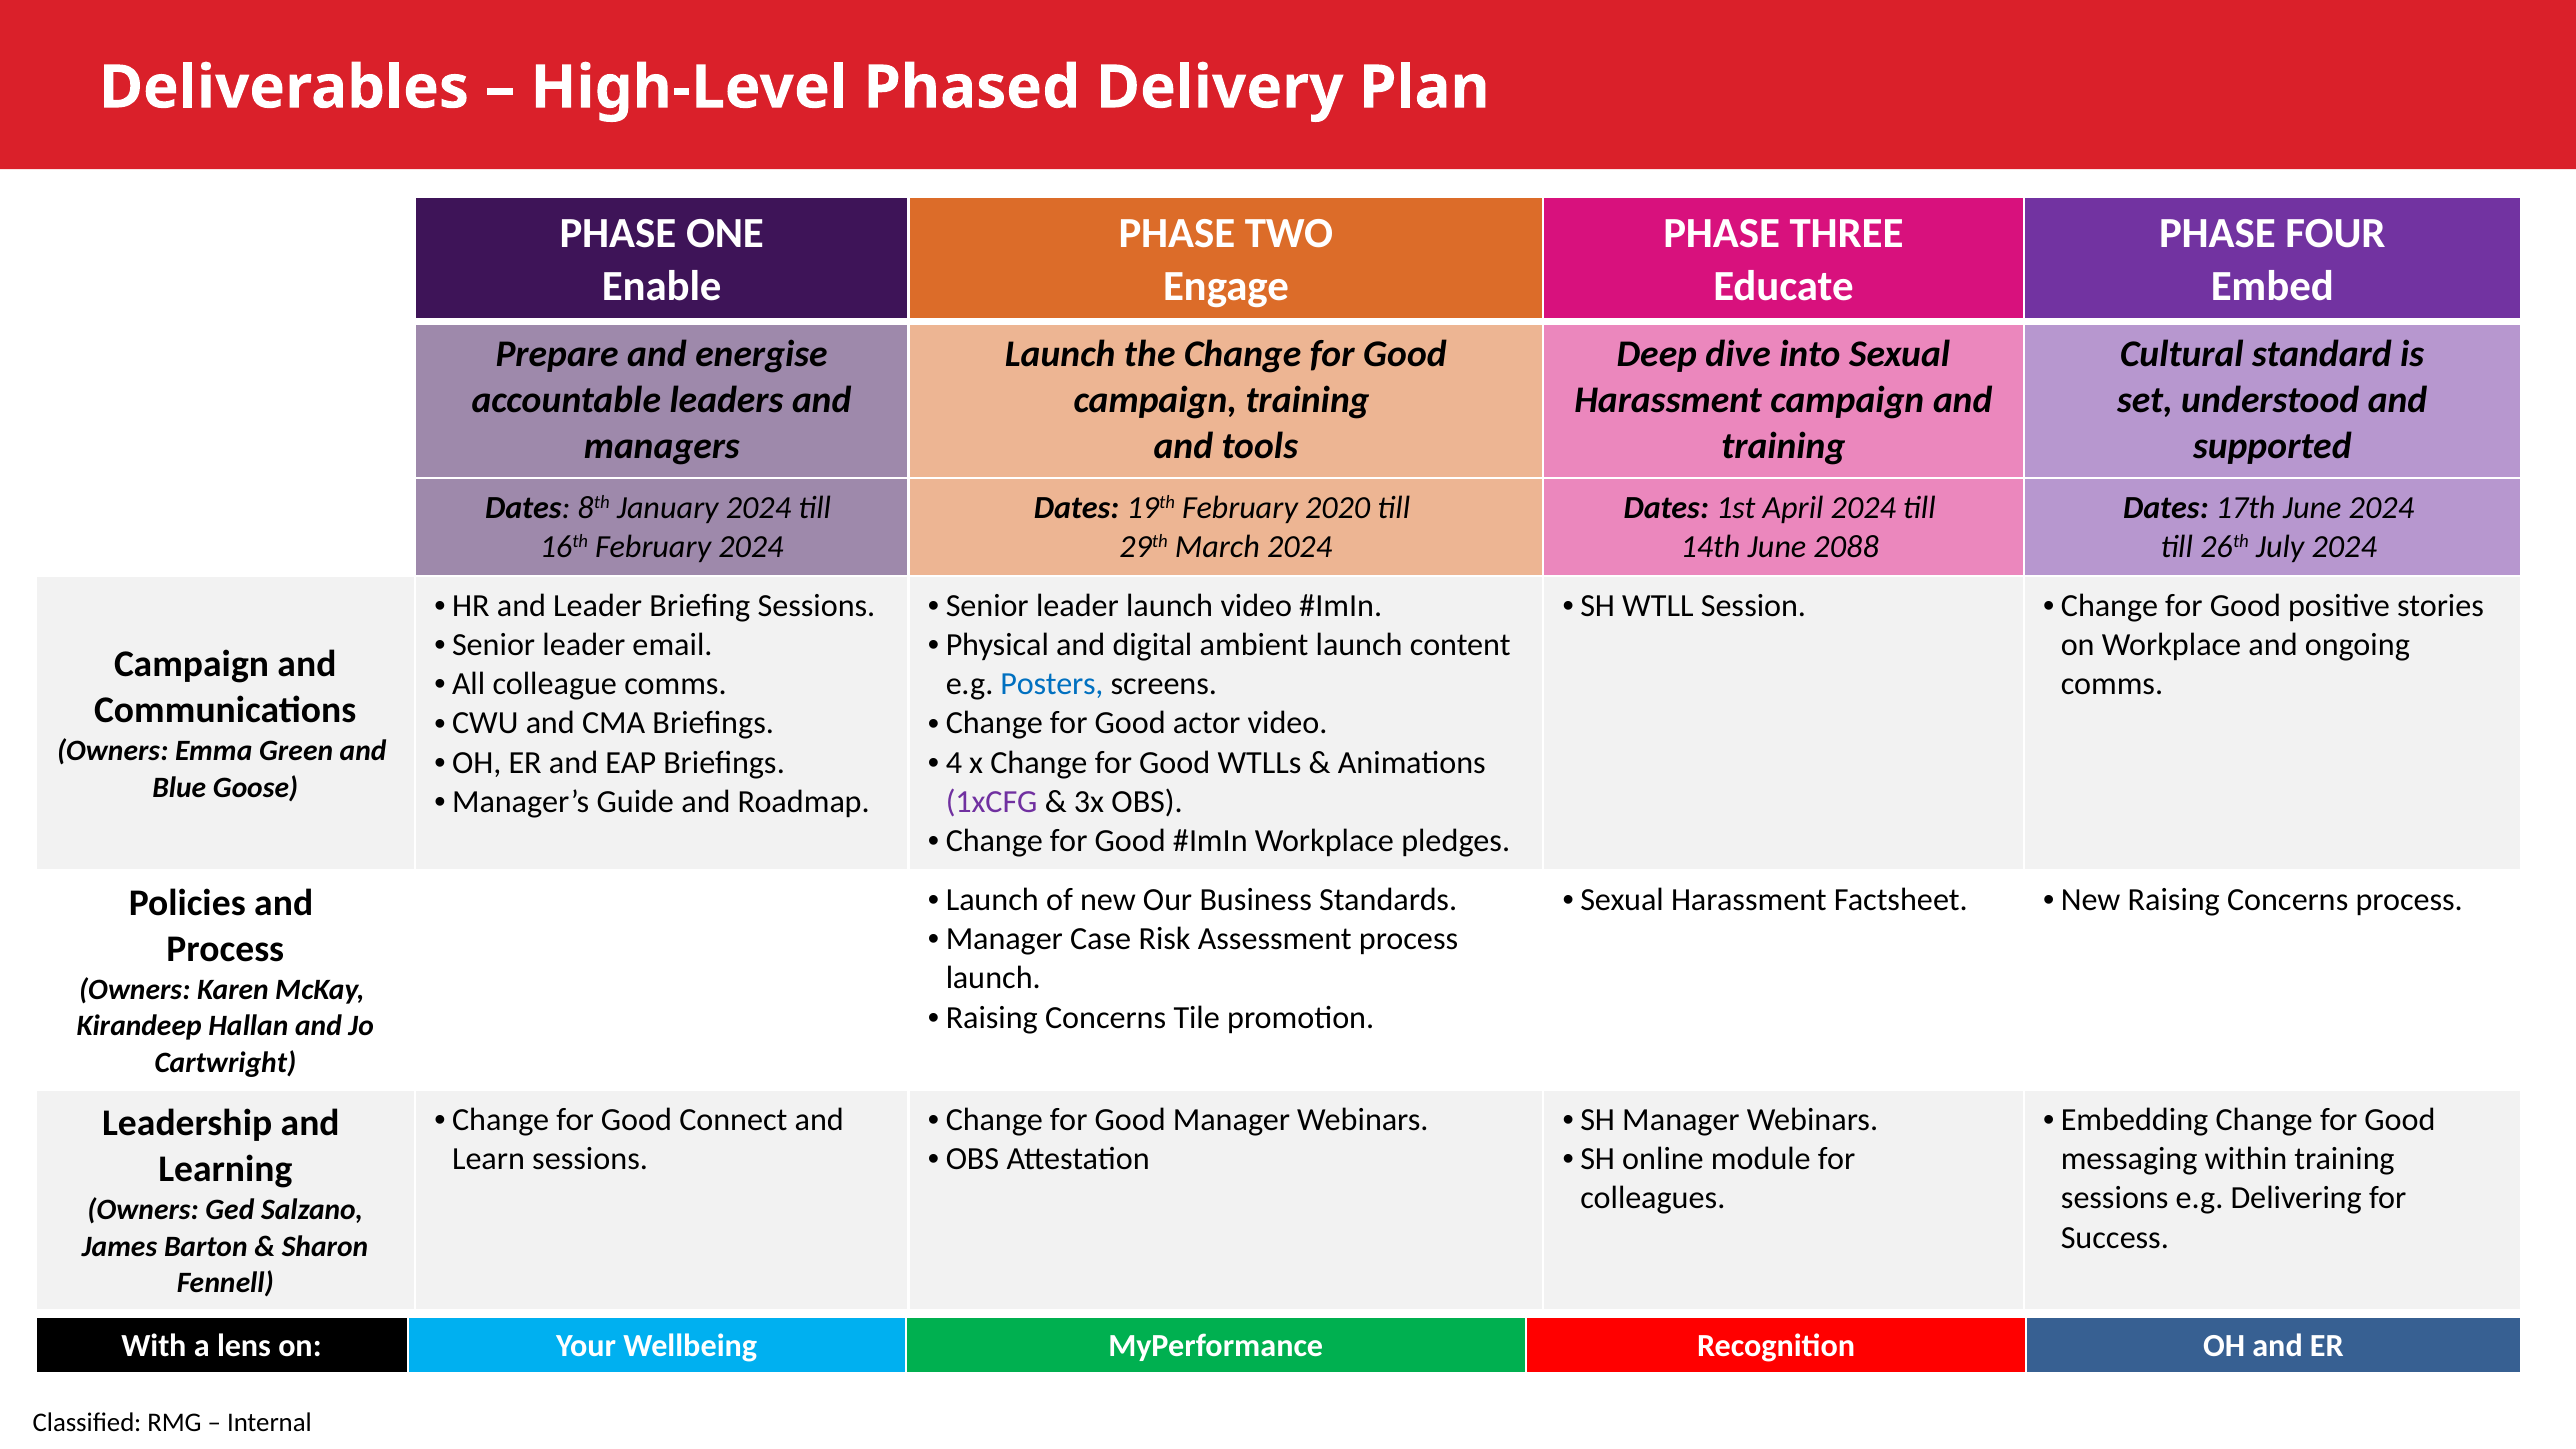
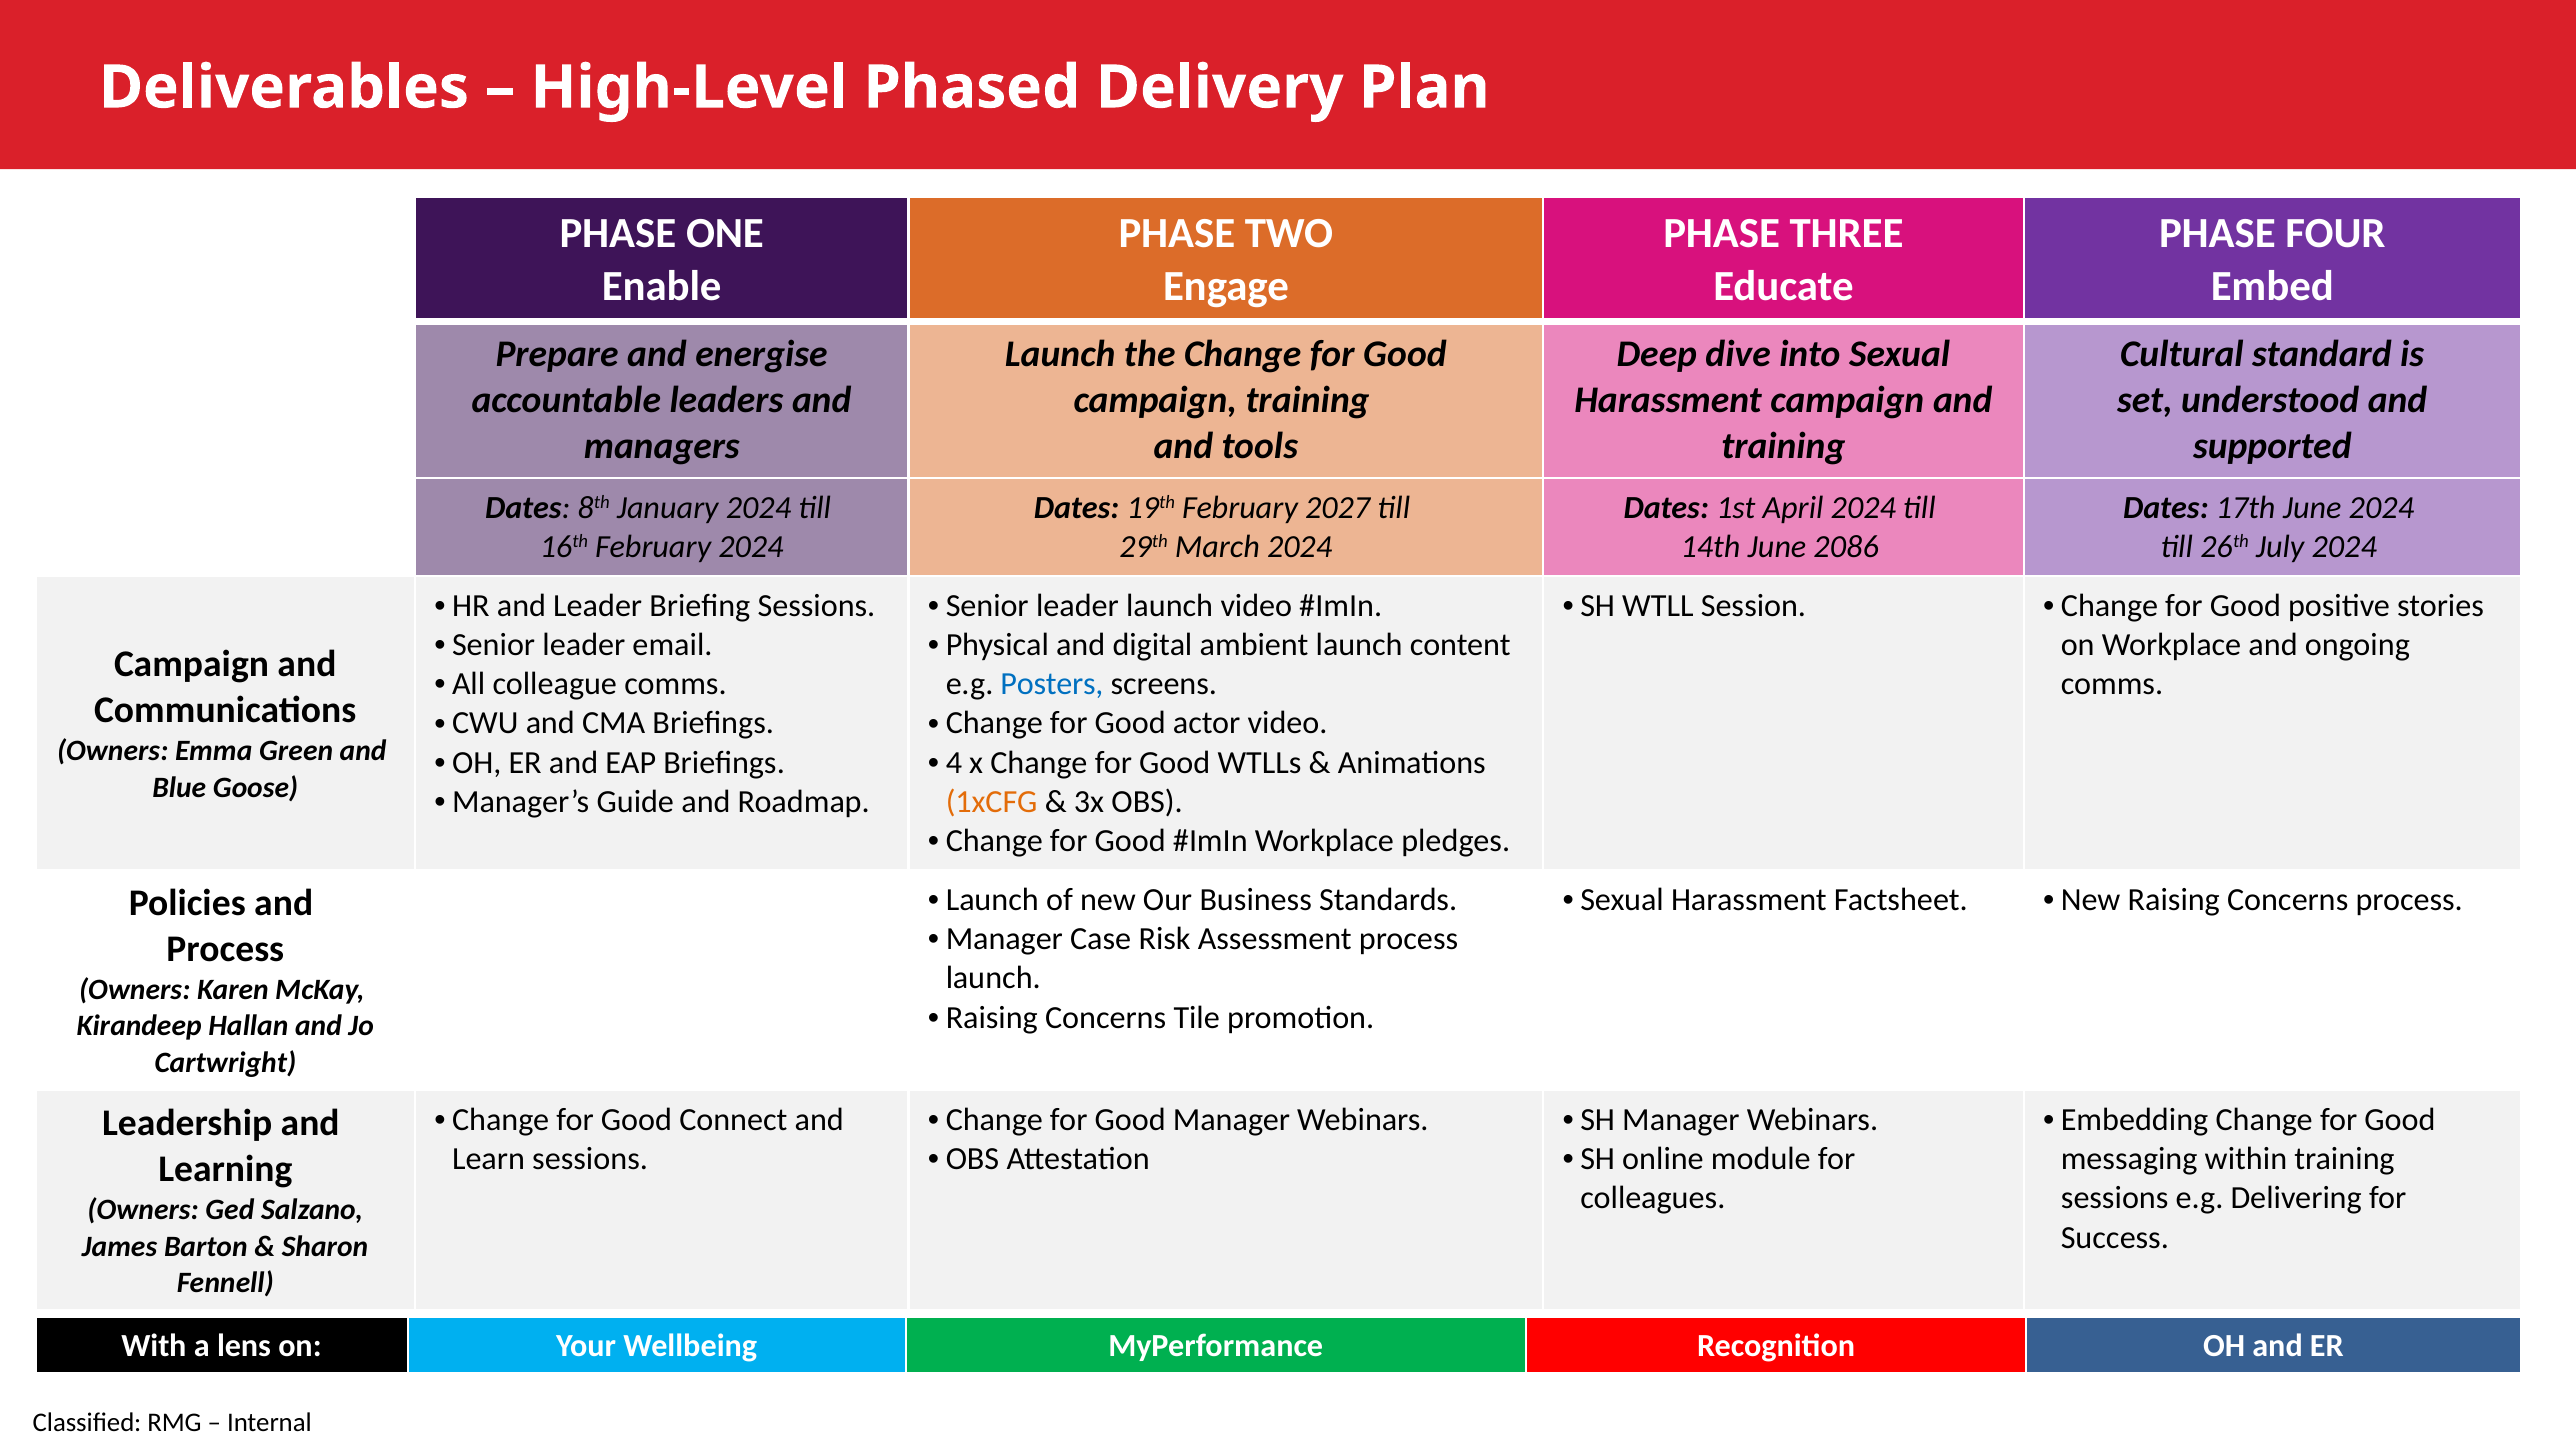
2020: 2020 -> 2027 (1338, 508)
2088: 2088 -> 2086 (1846, 547)
1xCFG colour: purple -> orange (992, 802)
